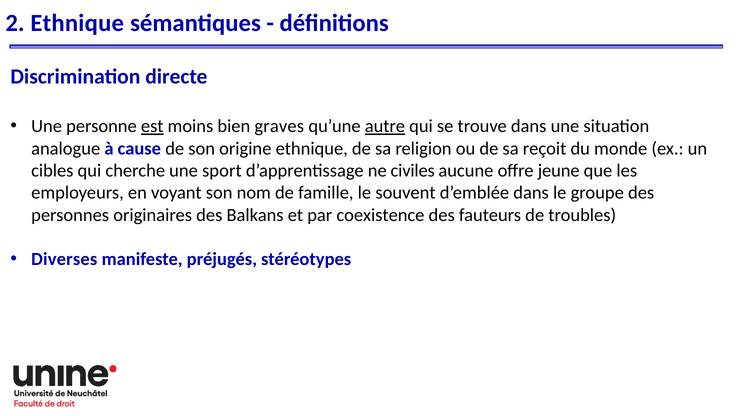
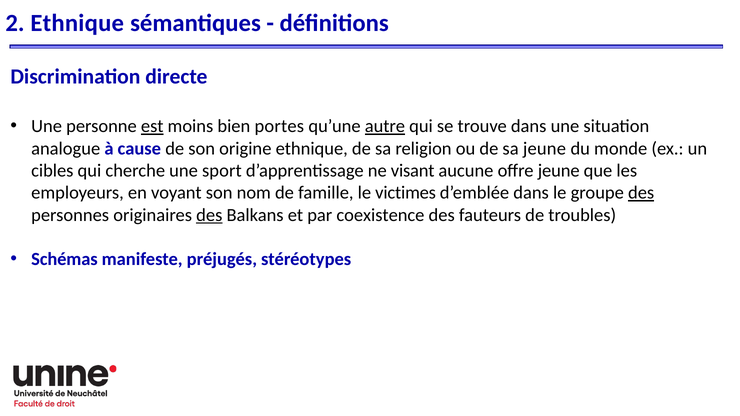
graves: graves -> portes (279, 126)
sa reçoit: reçoit -> jeune (544, 149)
civiles: civiles -> visant (413, 171)
souvent: souvent -> victimes (406, 193)
des underline: none -> present (641, 193)
des underline: none -> present (209, 215)
Diverses: Diverses -> Schémas (64, 260)
